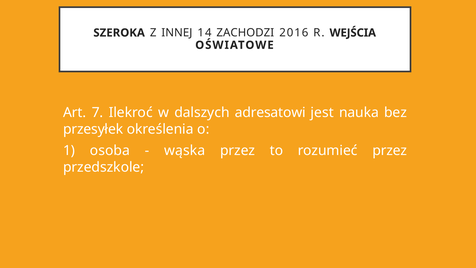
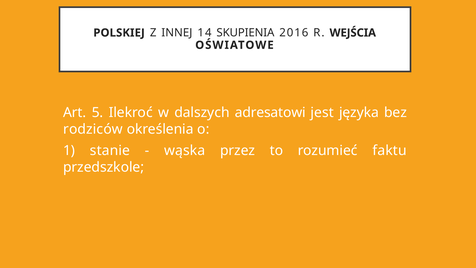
SZEROKA: SZEROKA -> POLSKIEJ (119, 33)
ZACHODZI: ZACHODZI -> SKUPIENIA (245, 33)
7: 7 -> 5 (98, 112)
nauka: nauka -> języka (359, 112)
przesyłek: przesyłek -> rodziców (93, 129)
osoba: osoba -> stanie (110, 151)
rozumieć przez: przez -> faktu (390, 151)
